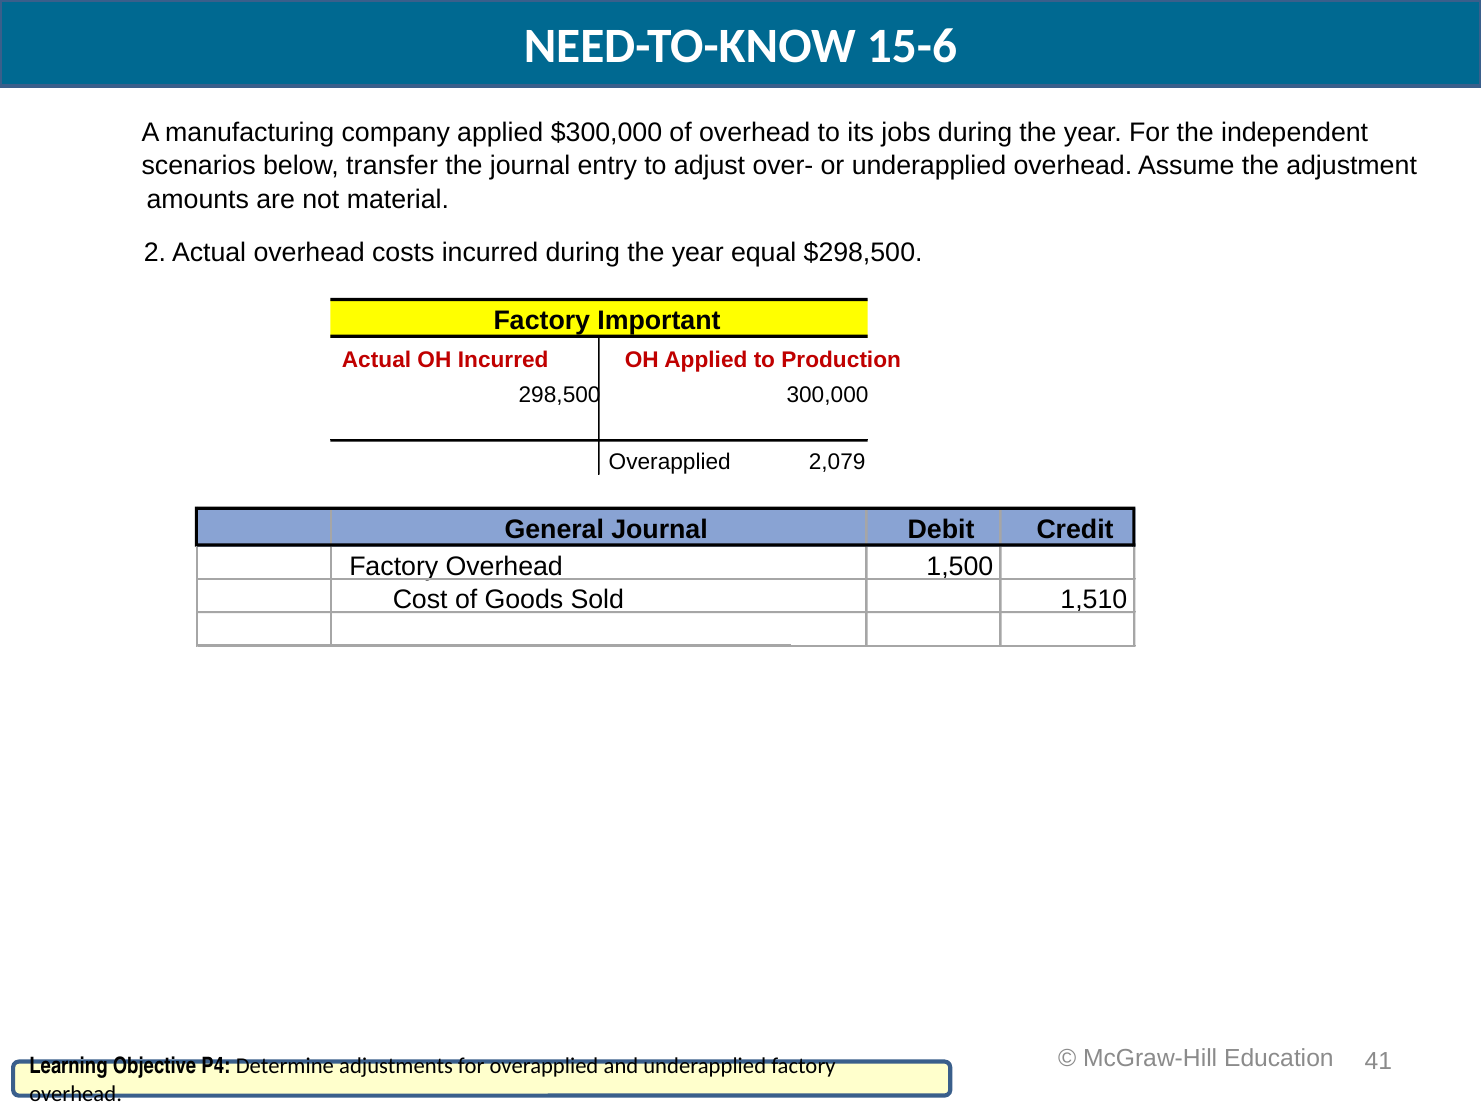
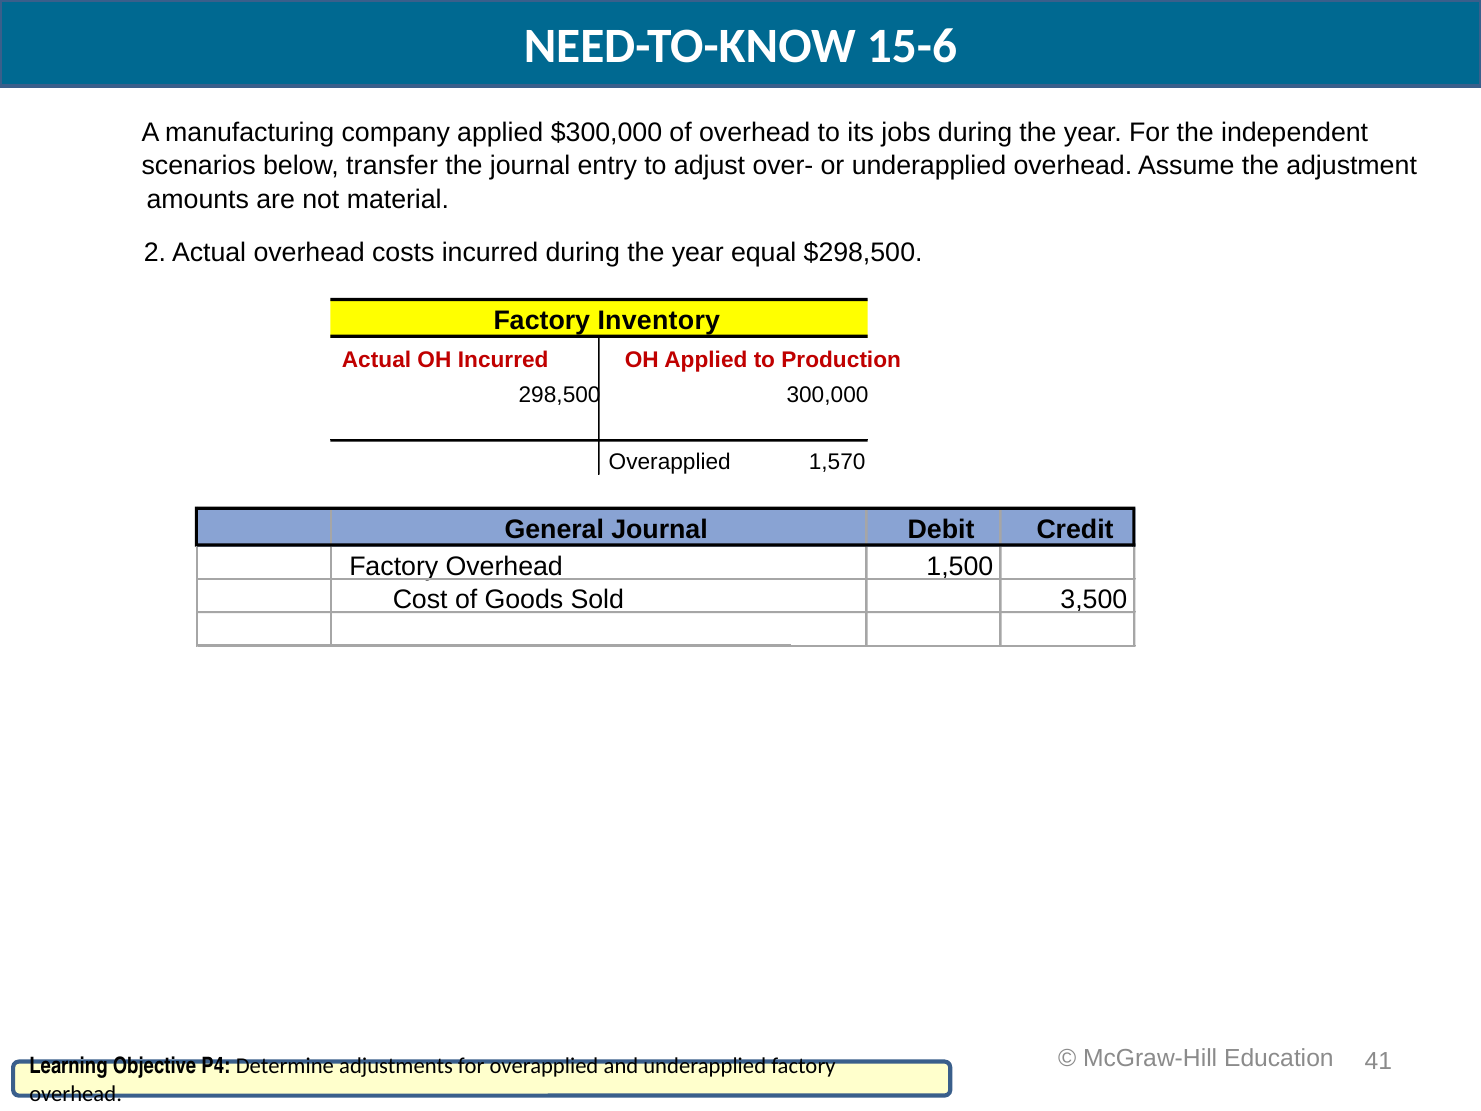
Important: Important -> Inventory (659, 321)
2,079: 2,079 -> 1,570 (837, 461)
1,510: 1,510 -> 3,500 (1094, 600)
